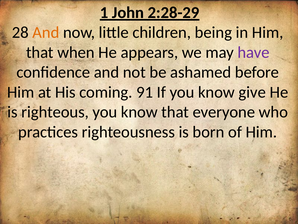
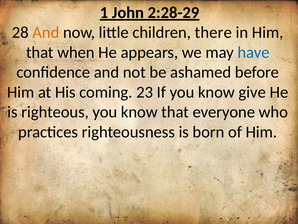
being: being -> there (213, 32)
have colour: purple -> blue (254, 52)
91: 91 -> 23 (145, 92)
